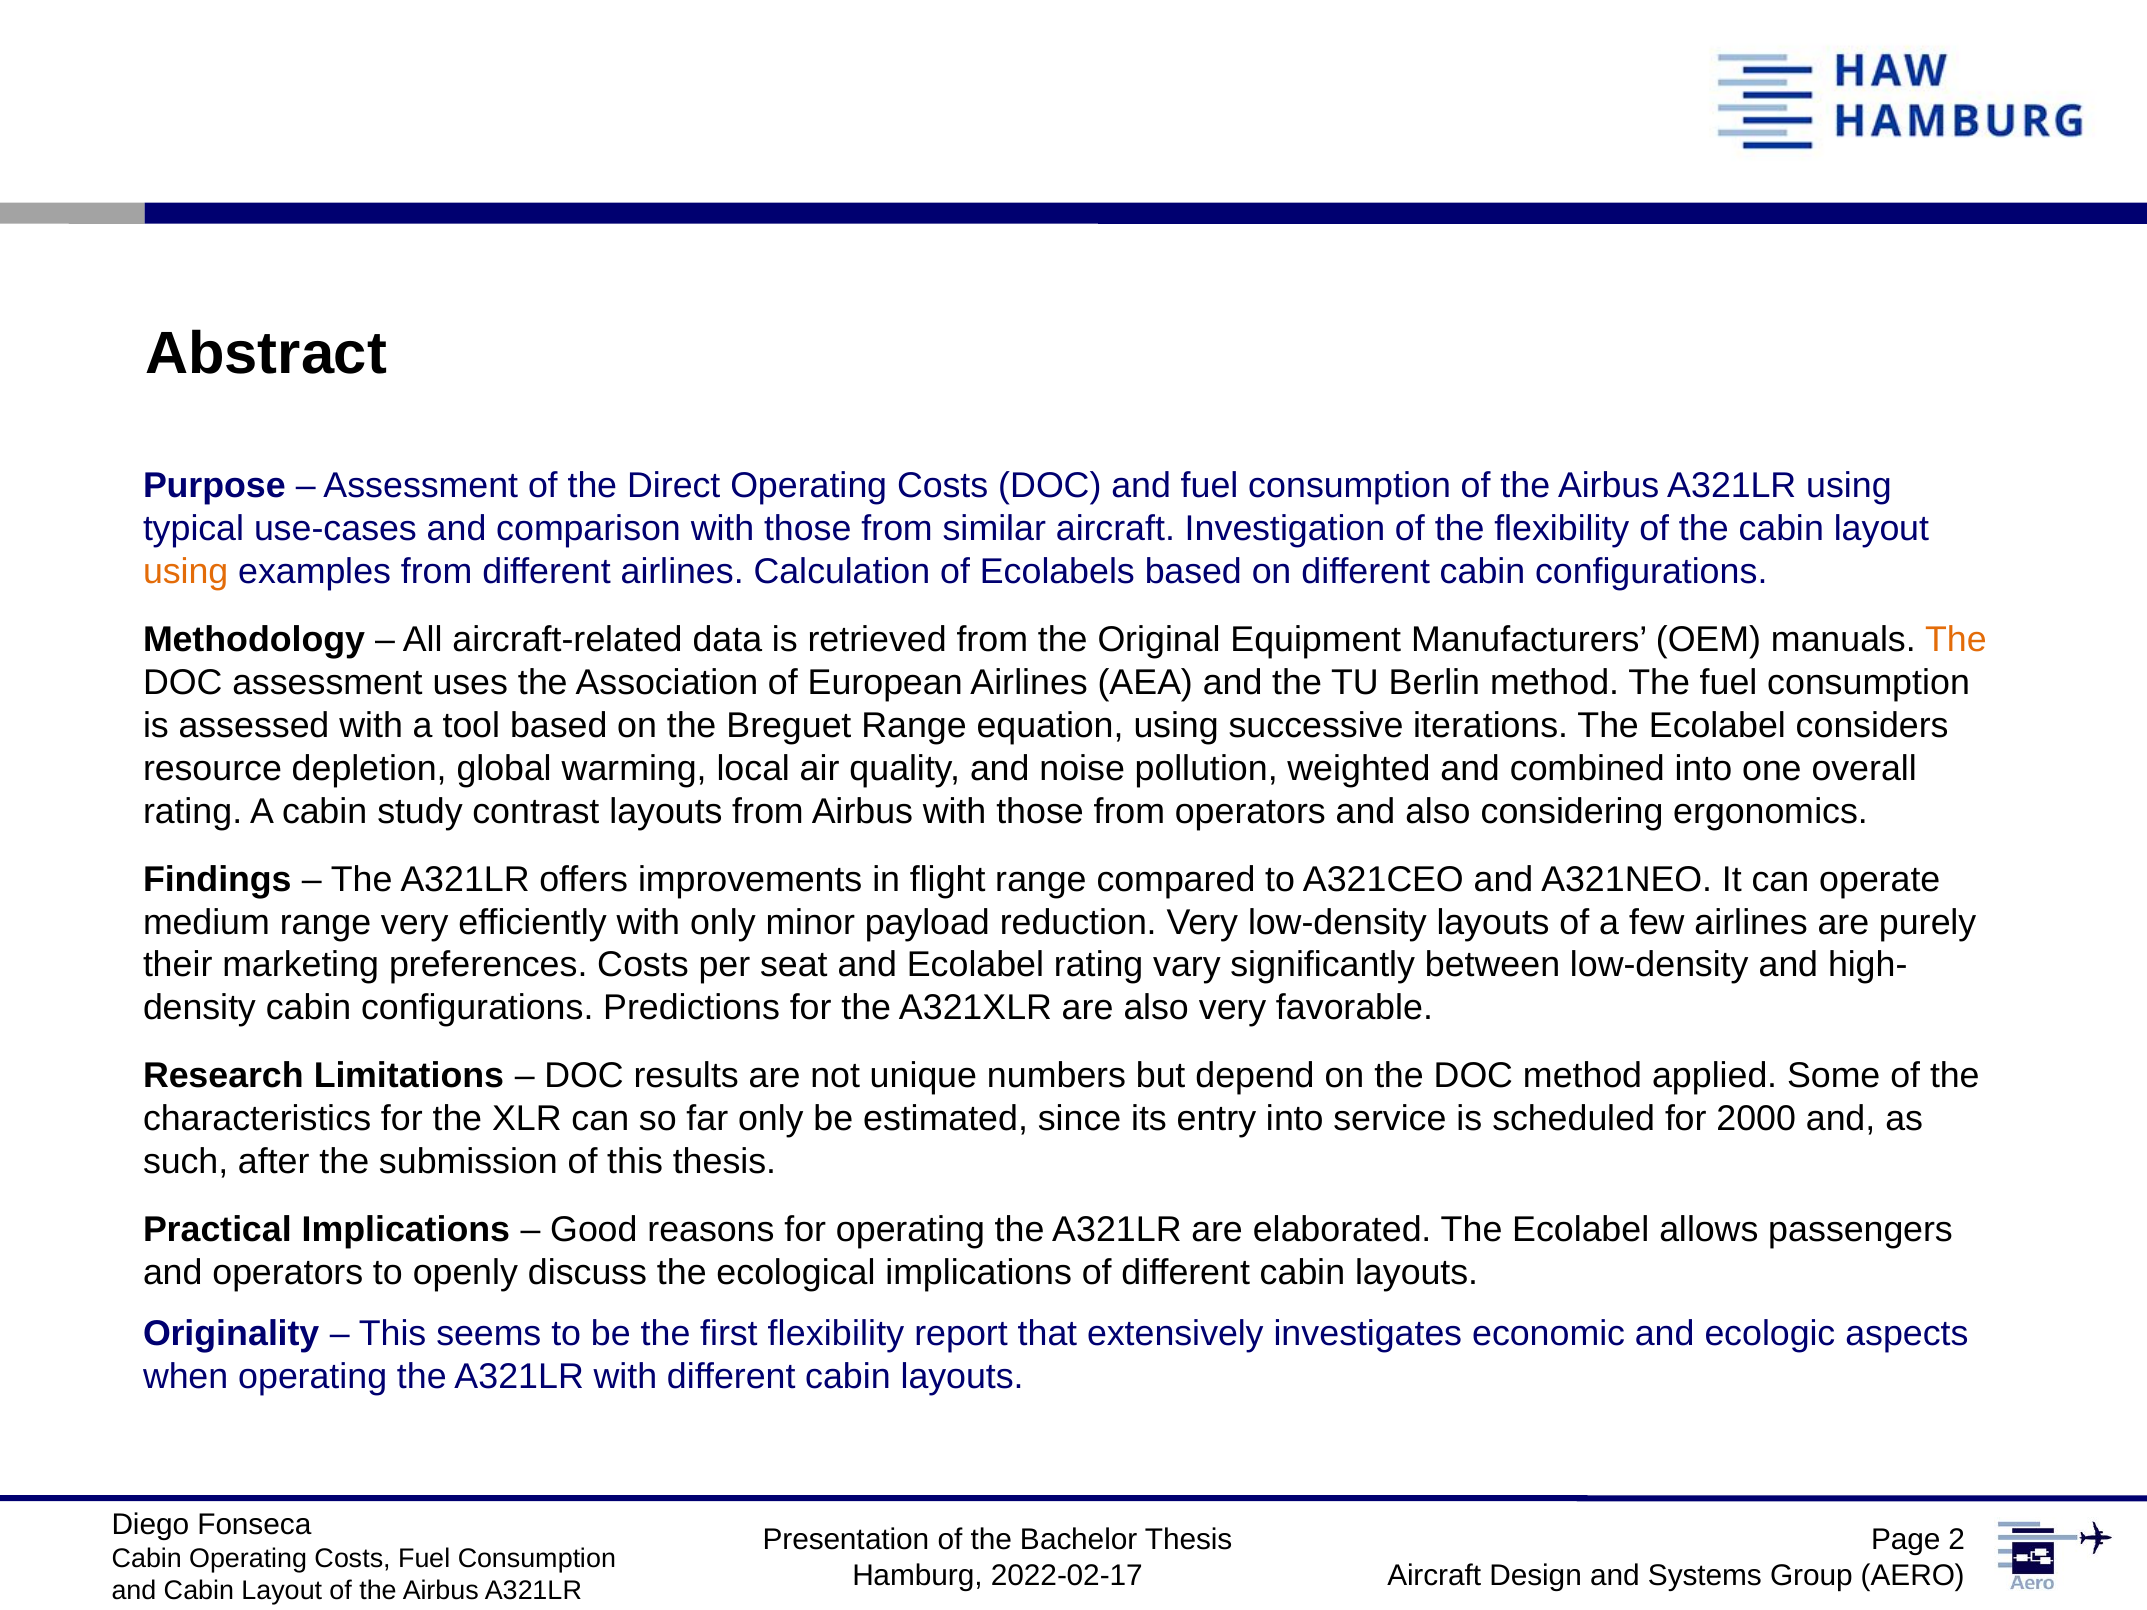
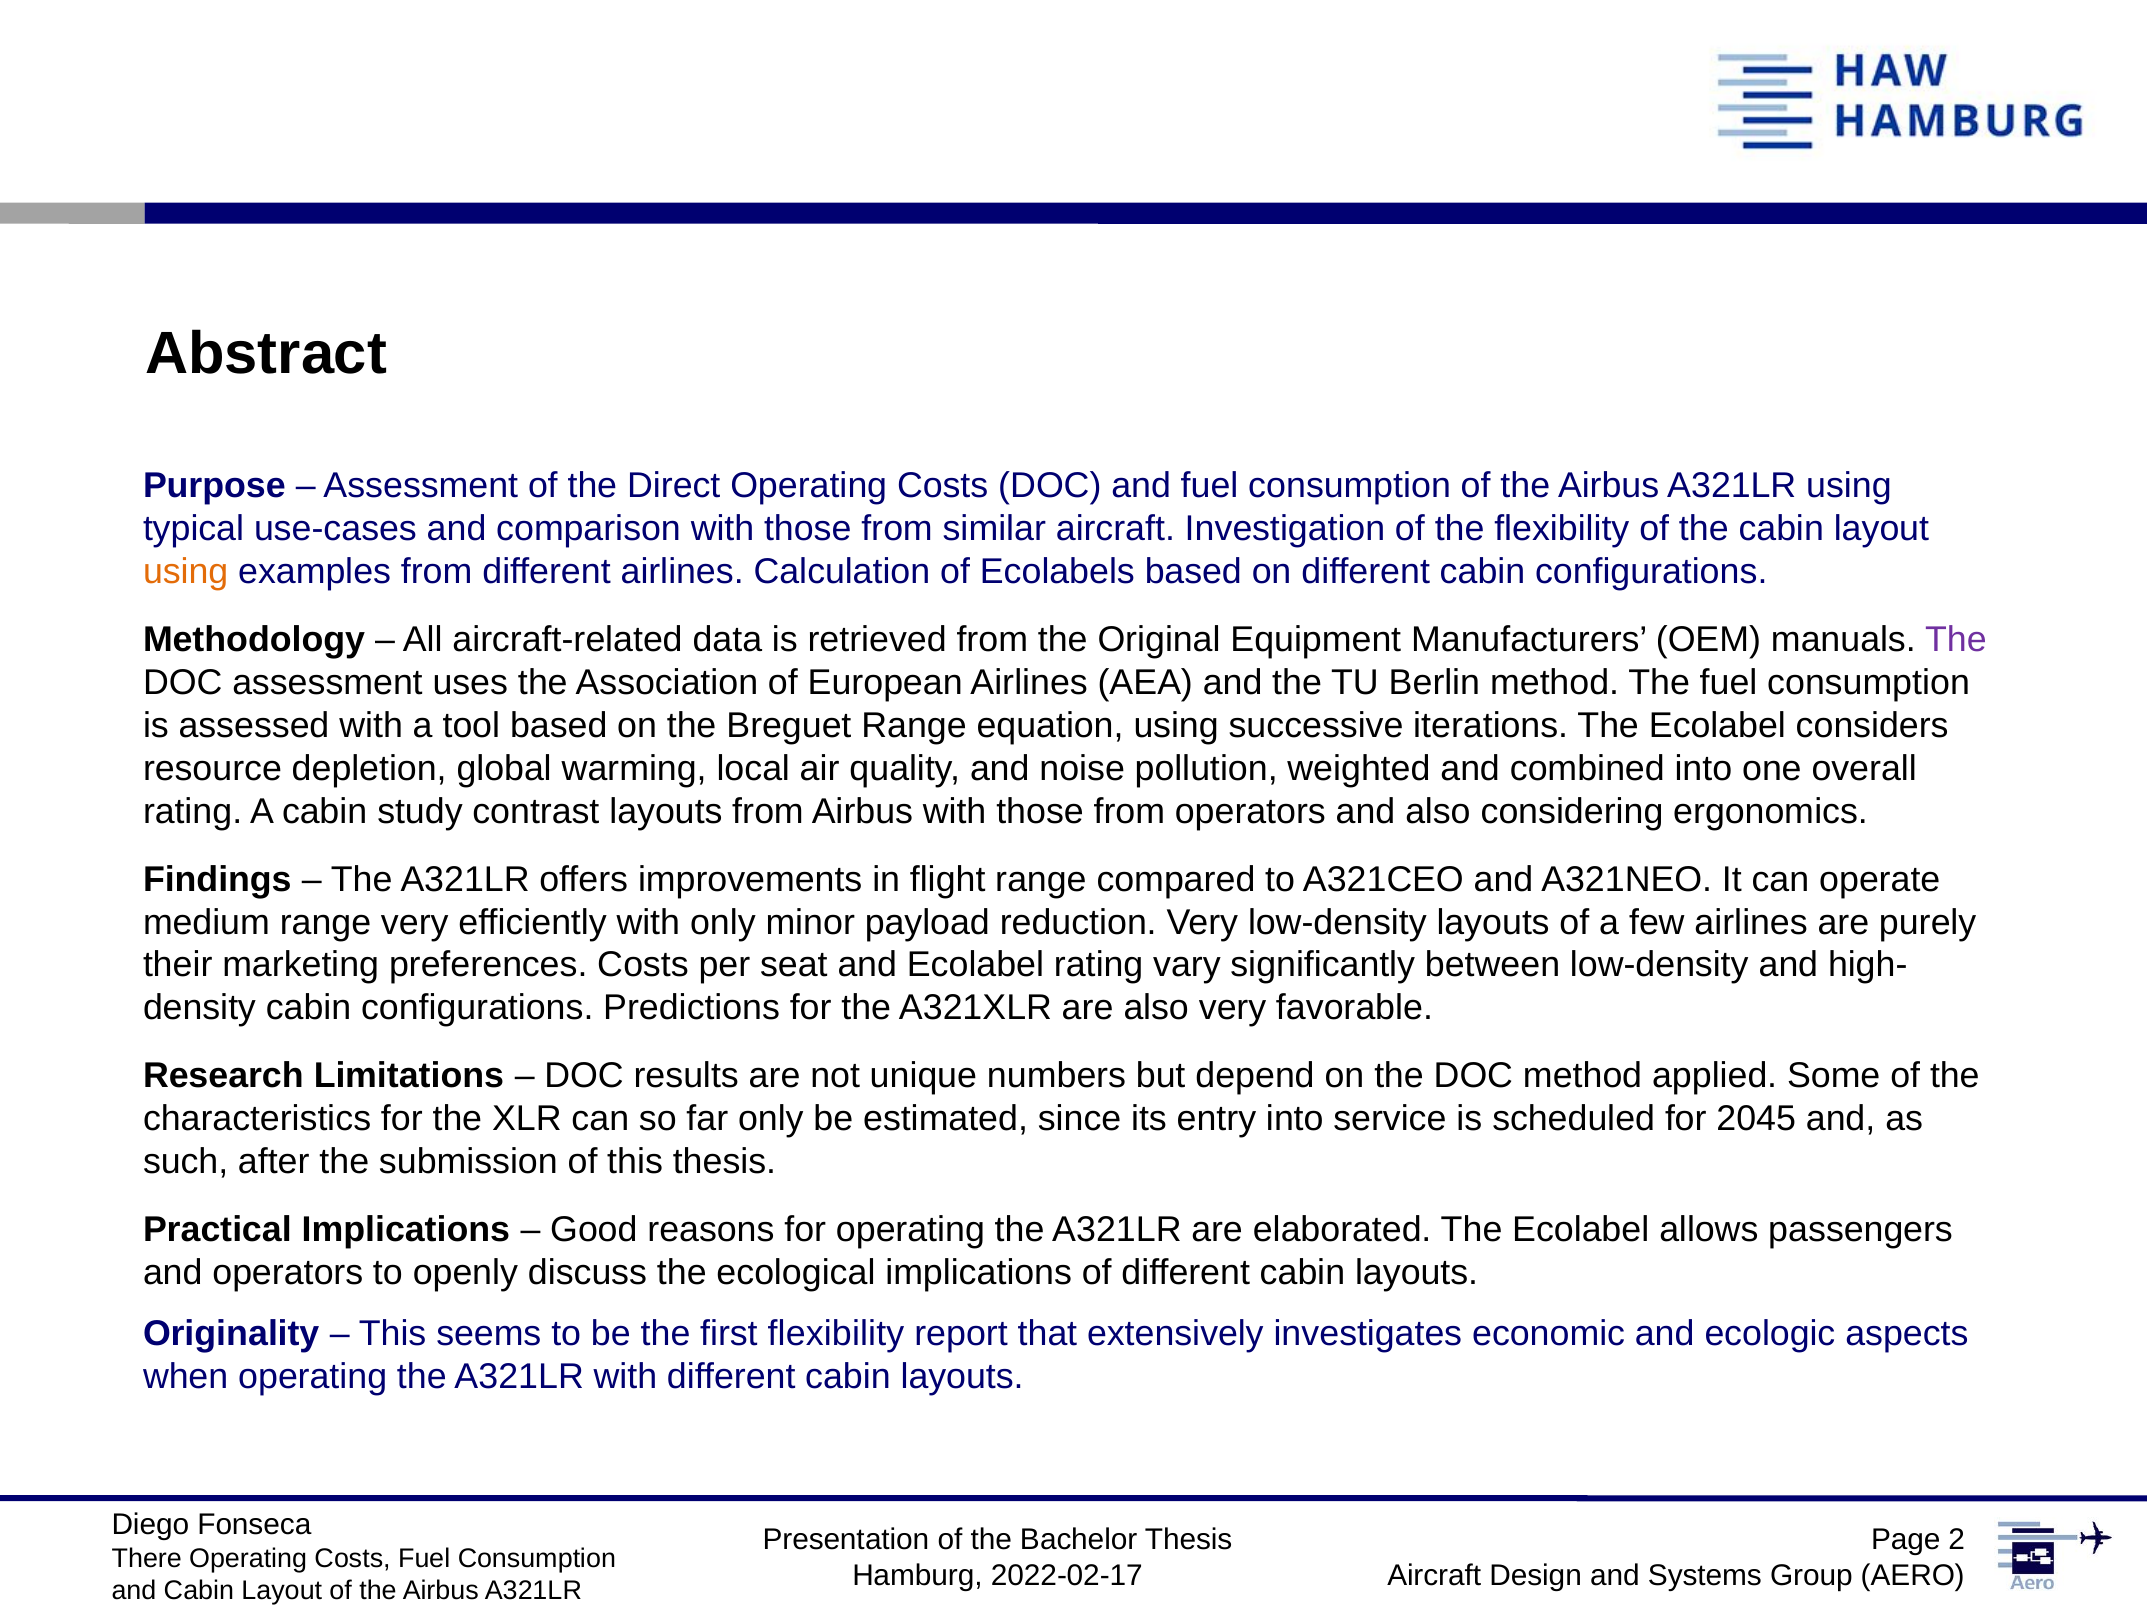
The colour: orange -> purple (1956, 640)
2000: 2000 -> 2045 (1756, 1119)
Cabin: Cabin -> There (147, 1559)
